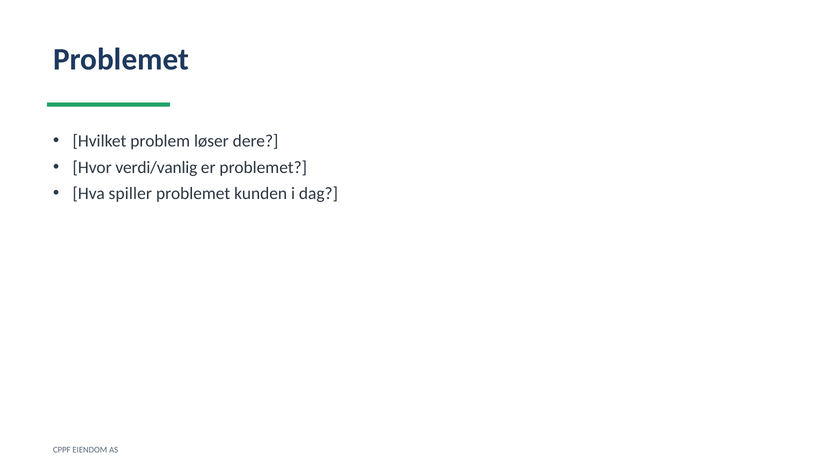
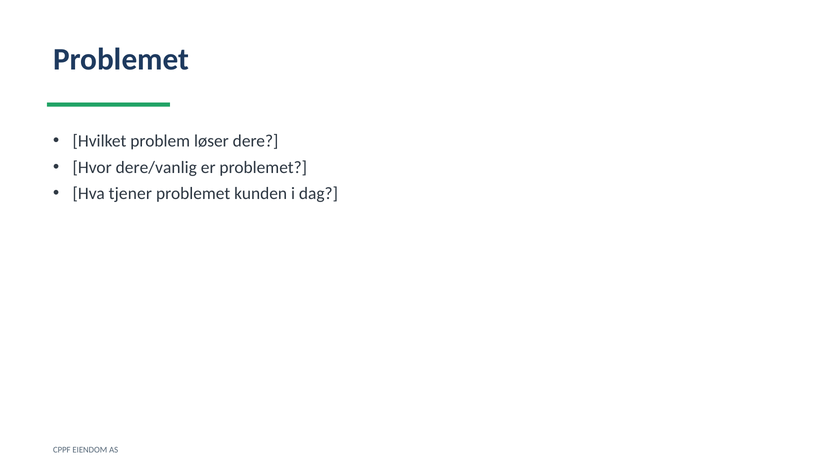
verdi/vanlig: verdi/vanlig -> dere/vanlig (156, 167)
spiller: spiller -> tjener (130, 193)
